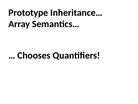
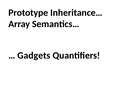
Chooses: Chooses -> Gadgets (34, 55)
